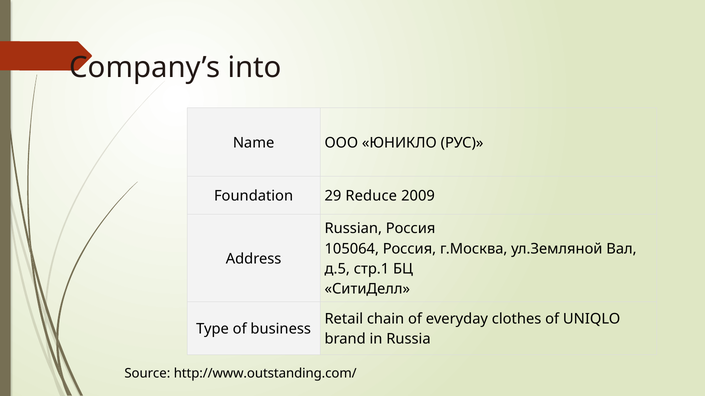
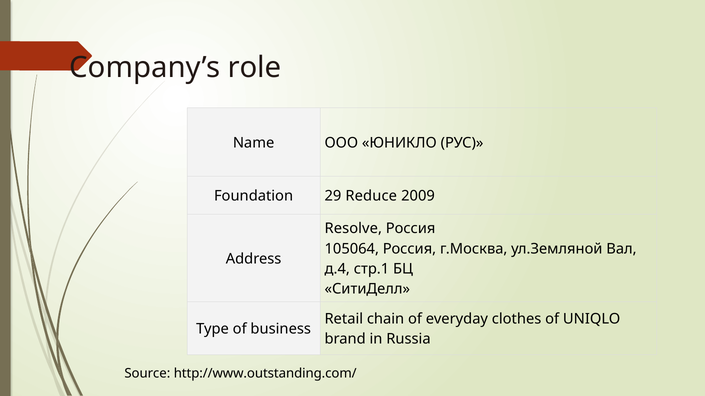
into: into -> role (255, 67)
Russian: Russian -> Resolve (353, 229)
д.5: д.5 -> д.4 (337, 269)
